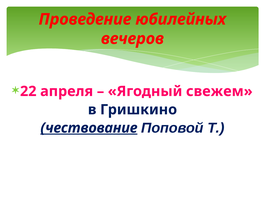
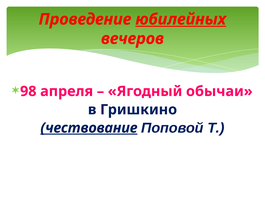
юбилейных underline: none -> present (181, 19)
22: 22 -> 98 (28, 92)
свежем: свежем -> обычаи (219, 92)
